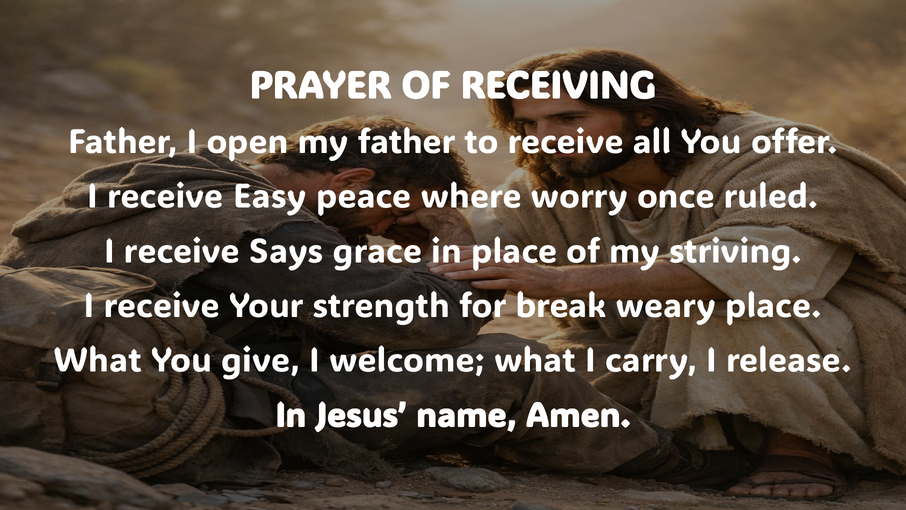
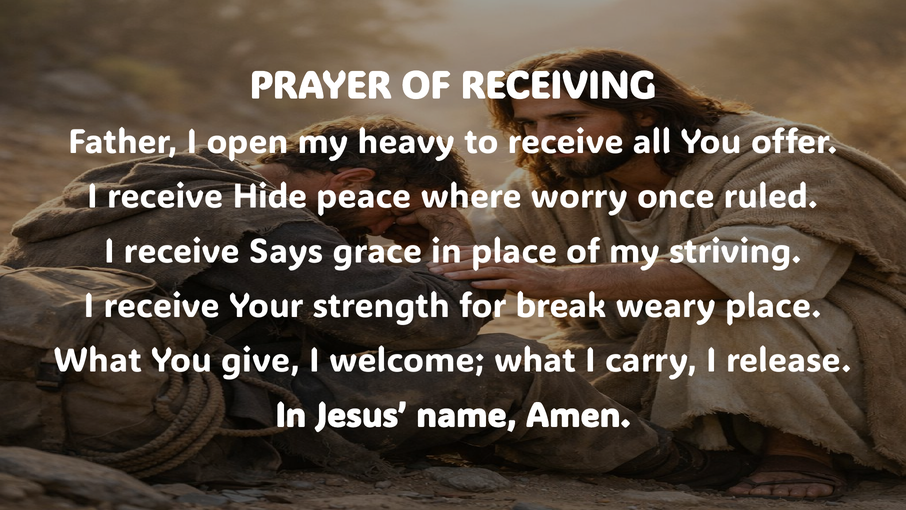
my father: father -> heavy (406, 142)
Easy: Easy -> Hide (270, 197)
